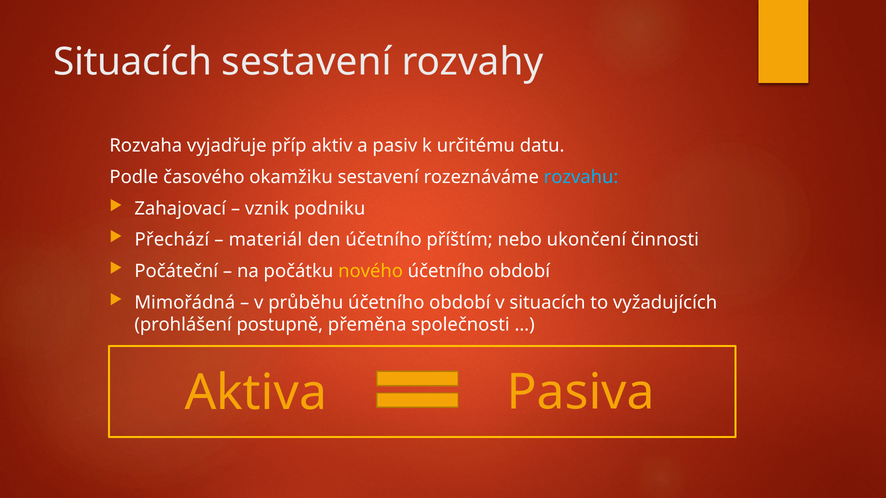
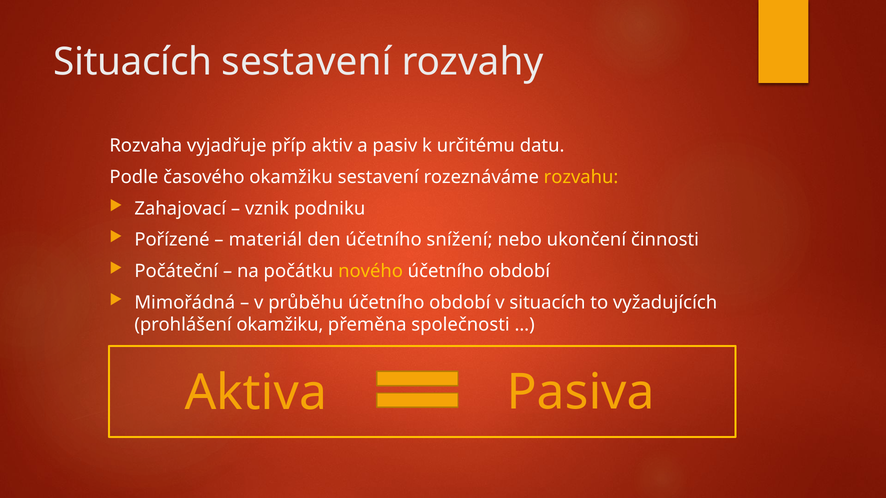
rozvahu colour: light blue -> yellow (581, 177)
Přechází: Přechází -> Pořízené (172, 240)
příštím: příštím -> snížení (460, 240)
prohlášení postupně: postupně -> okamžiku (280, 325)
